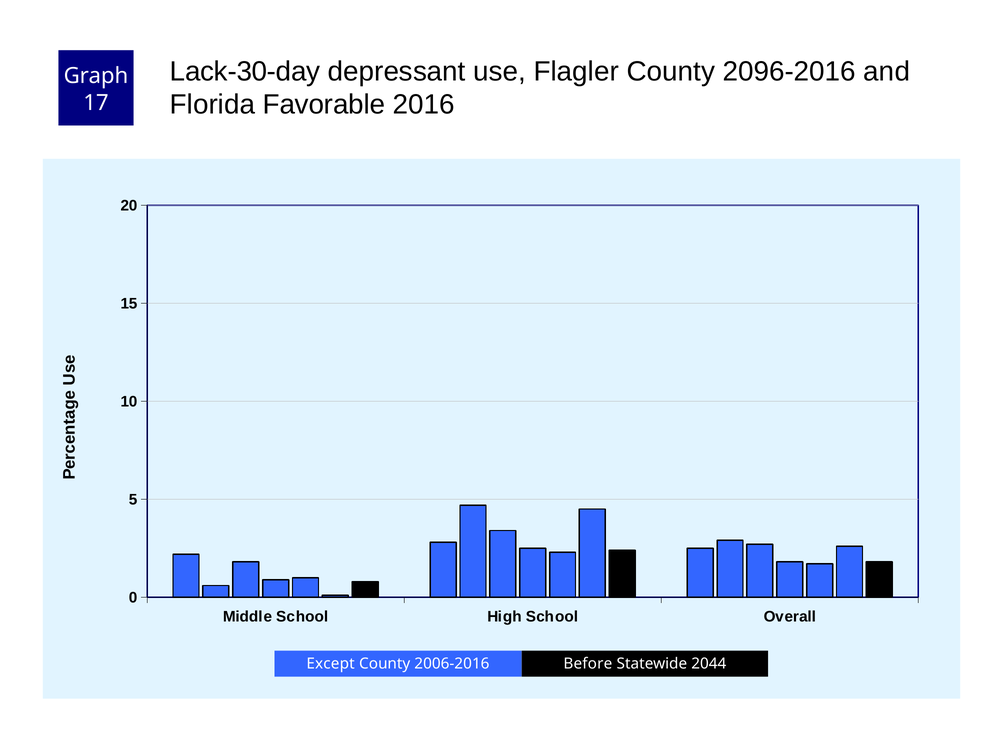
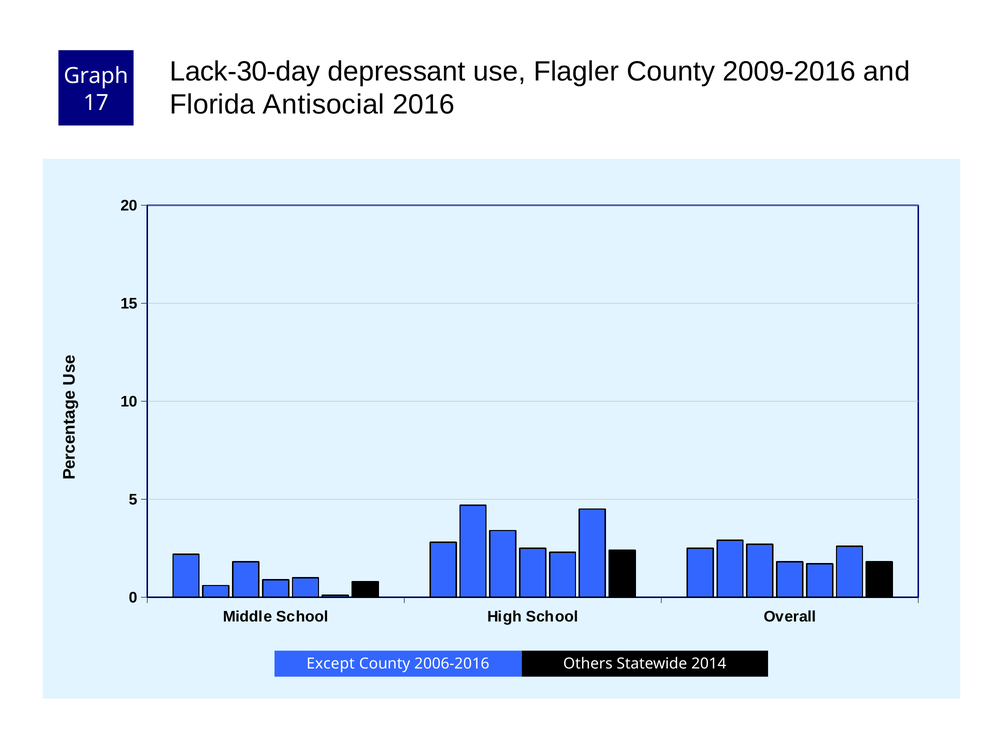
2096-2016: 2096-2016 -> 2009-2016 (789, 71)
Favorable: Favorable -> Antisocial (324, 105)
Before: Before -> Others (588, 663)
2044: 2044 -> 2014 (709, 663)
